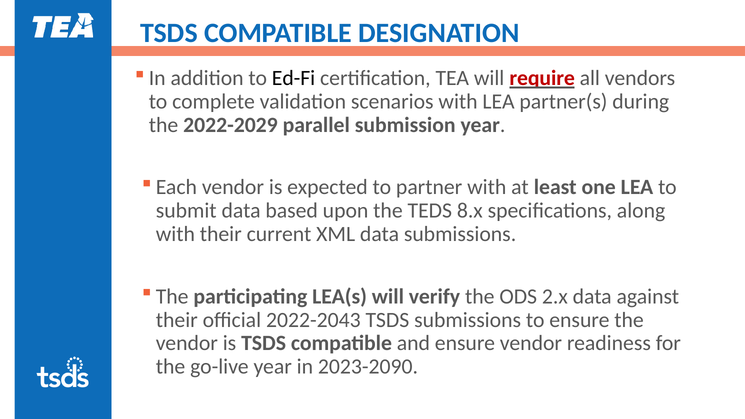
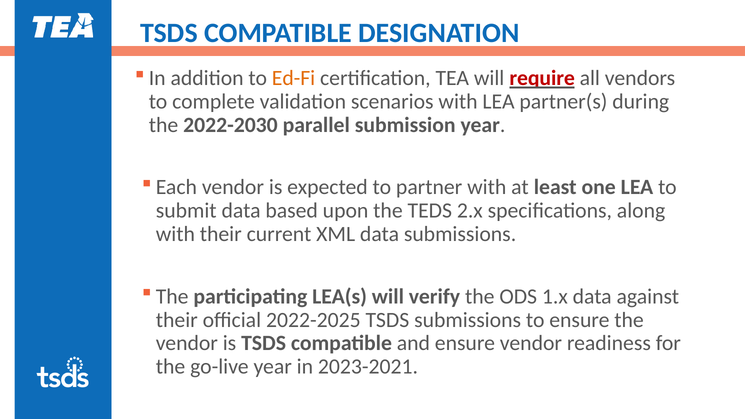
Ed-Fi colour: black -> orange (294, 78)
2022-2029: 2022-2029 -> 2022-2030 (230, 125)
8.x: 8.x -> 2.x (470, 211)
2.x: 2.x -> 1.x (555, 297)
2022-2043: 2022-2043 -> 2022-2025 (313, 320)
2023-2090: 2023-2090 -> 2023-2021 (368, 367)
